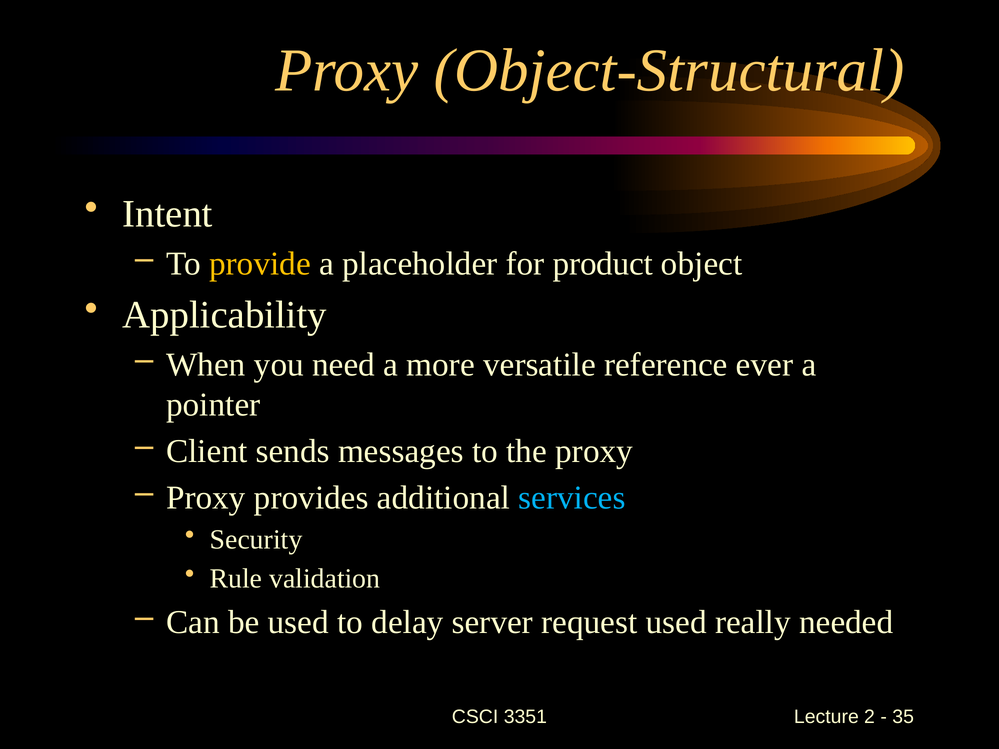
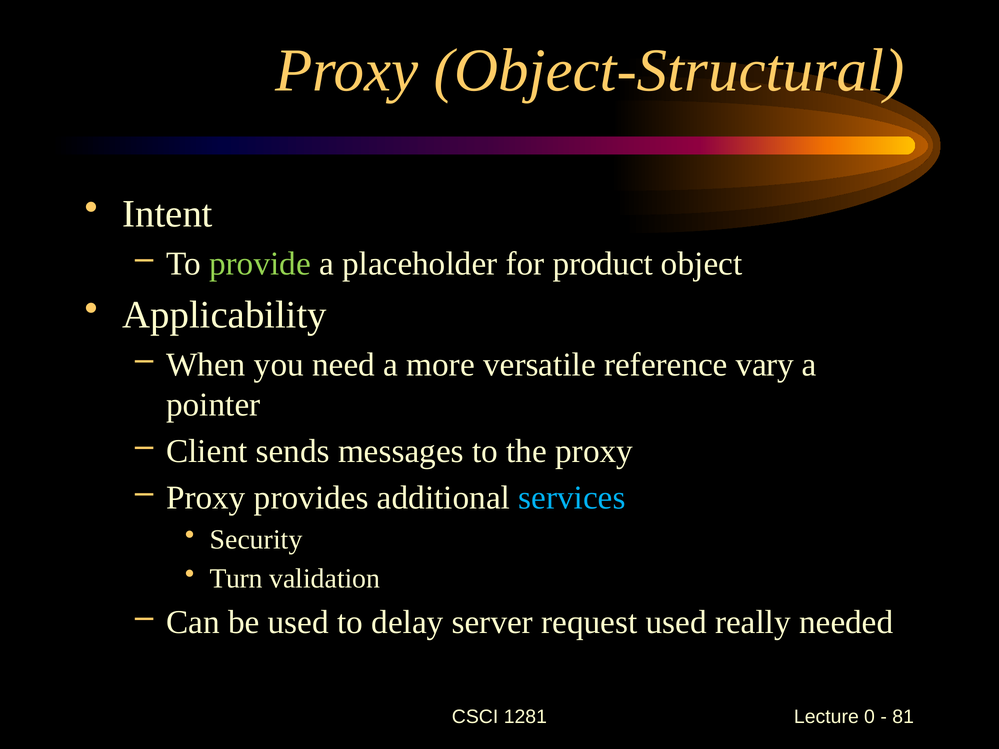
provide colour: yellow -> light green (260, 264)
ever: ever -> vary (765, 365)
Rule: Rule -> Turn (236, 579)
3351: 3351 -> 1281 (525, 717)
2: 2 -> 0 (870, 717)
35: 35 -> 81 (903, 717)
